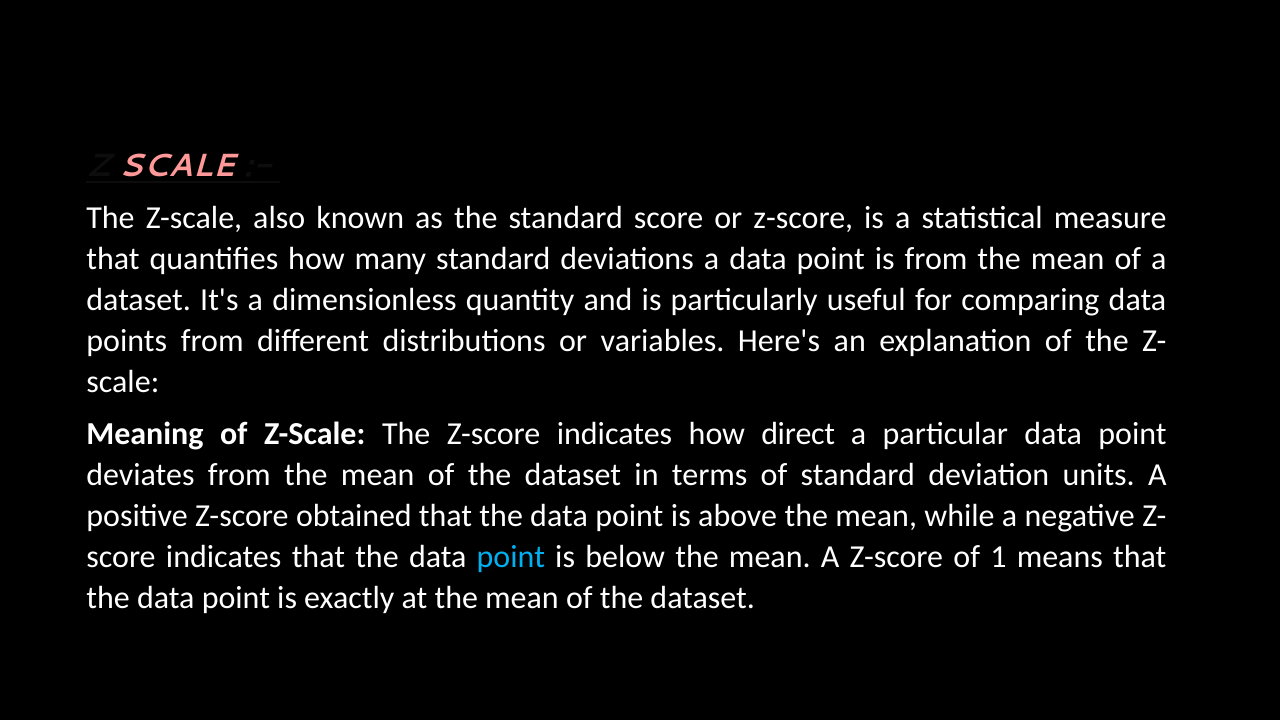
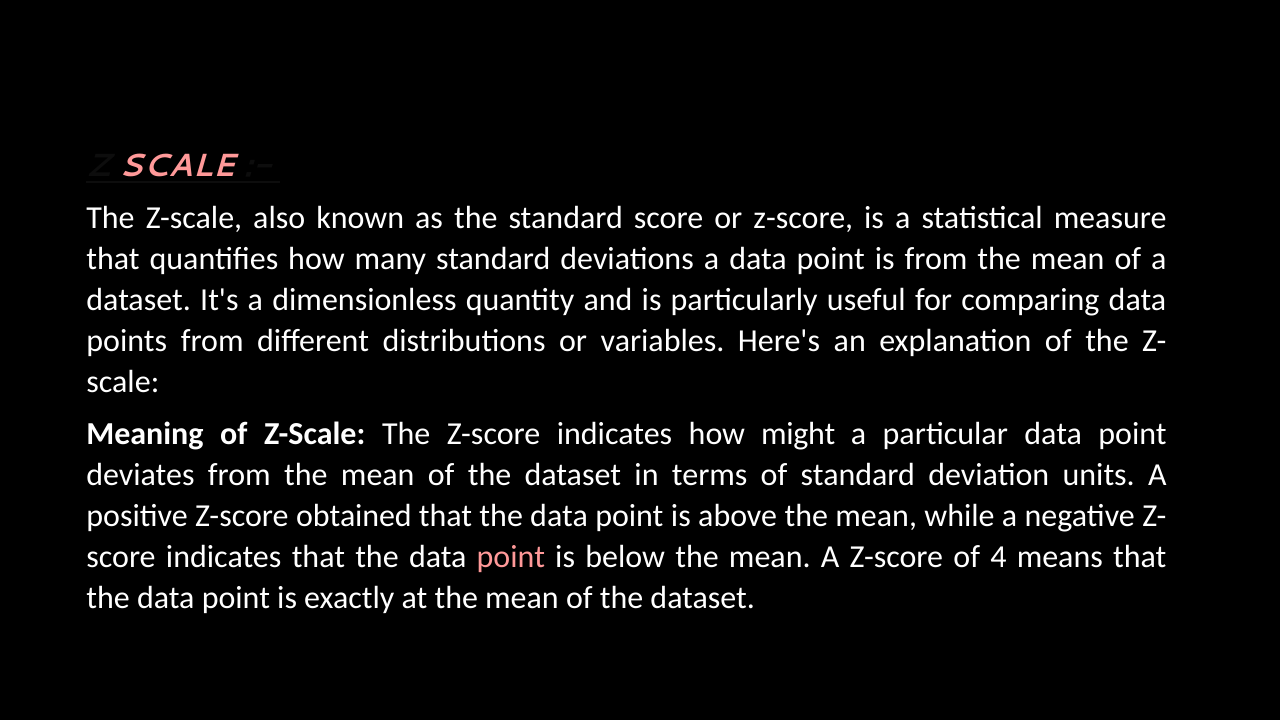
direct: direct -> might (798, 434)
point colour: light blue -> pink (511, 557)
1: 1 -> 4 (998, 557)
